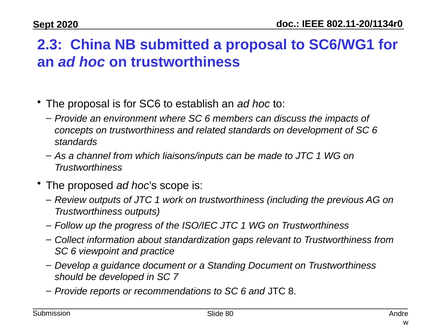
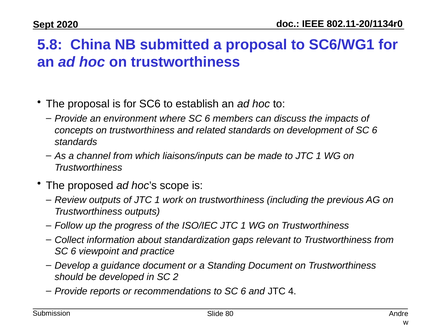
2.3: 2.3 -> 5.8 (50, 45)
7: 7 -> 2 (176, 278)
8: 8 -> 4 (292, 292)
